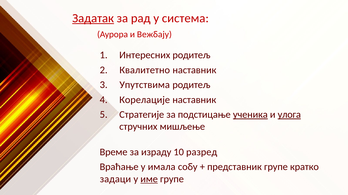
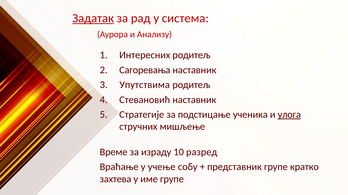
Вежбају: Вежбају -> Анализу (154, 34)
Квалитетно: Квалитетно -> Сагоревања (145, 70)
Корелације: Корелације -> Стевановић (145, 100)
ученика underline: present -> none (250, 115)
имала: имала -> учење (162, 167)
задаци: задаци -> захтева (116, 180)
име underline: present -> none (149, 180)
